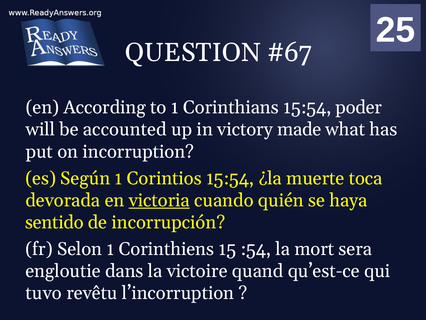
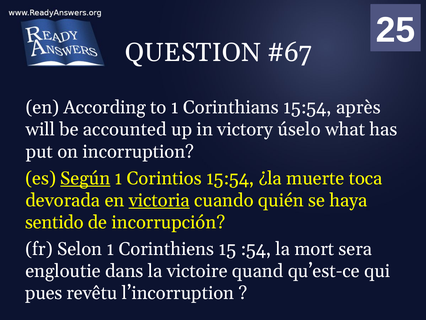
poder: poder -> après (359, 107)
made: made -> úselo (299, 129)
Según underline: none -> present (85, 178)
tuvo: tuvo -> pues (44, 293)
